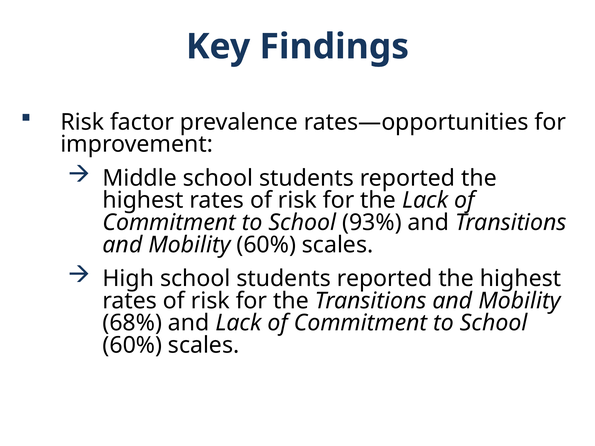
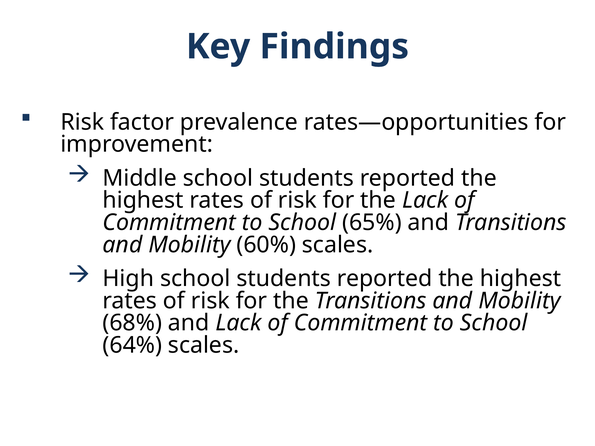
93%: 93% -> 65% (372, 223)
60%: 60% -> 64% (132, 345)
